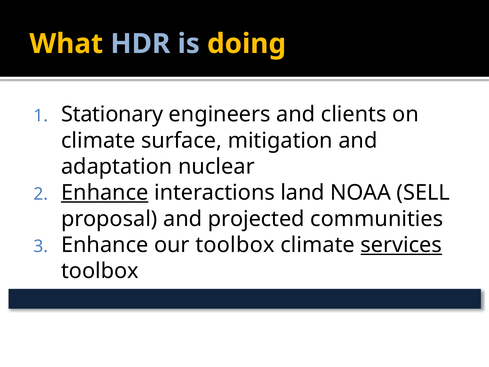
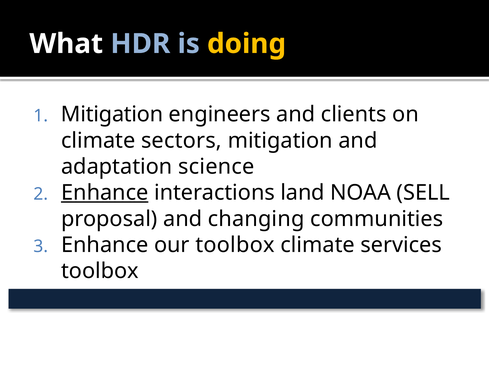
What colour: yellow -> white (66, 44)
Stationary: Stationary -> Mitigation (112, 114)
surface: surface -> sectors (181, 140)
nuclear: nuclear -> science (216, 167)
projected: projected -> changing (256, 219)
services underline: present -> none (401, 245)
